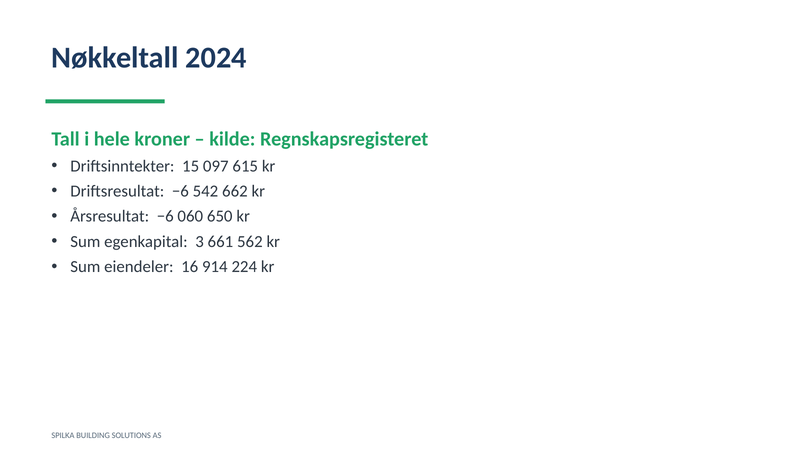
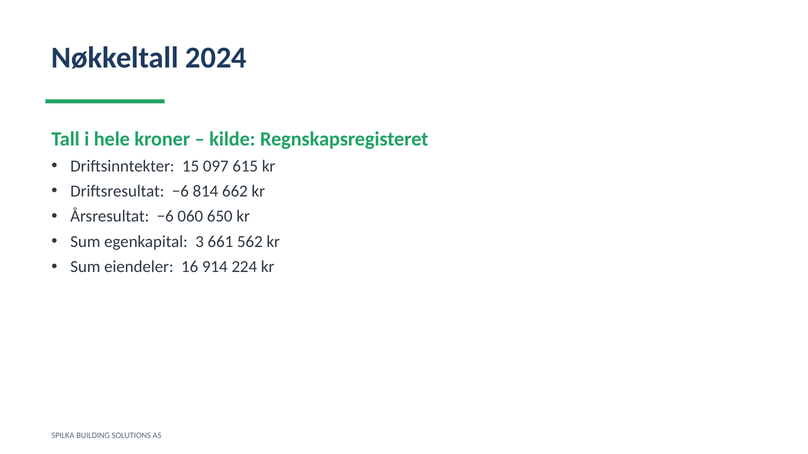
542: 542 -> 814 (205, 191)
